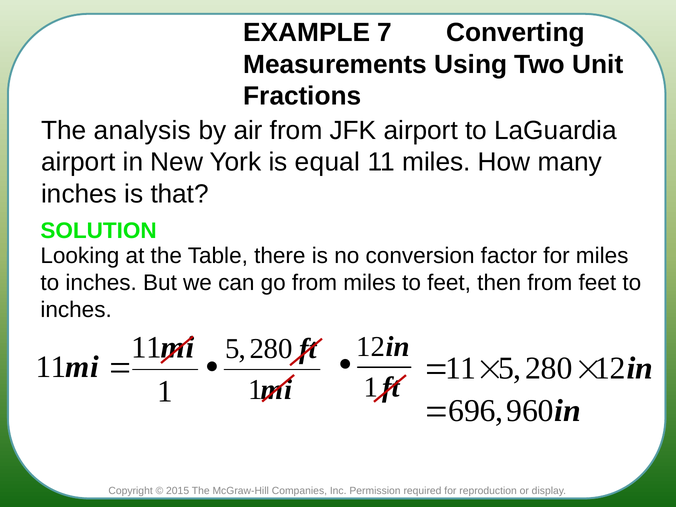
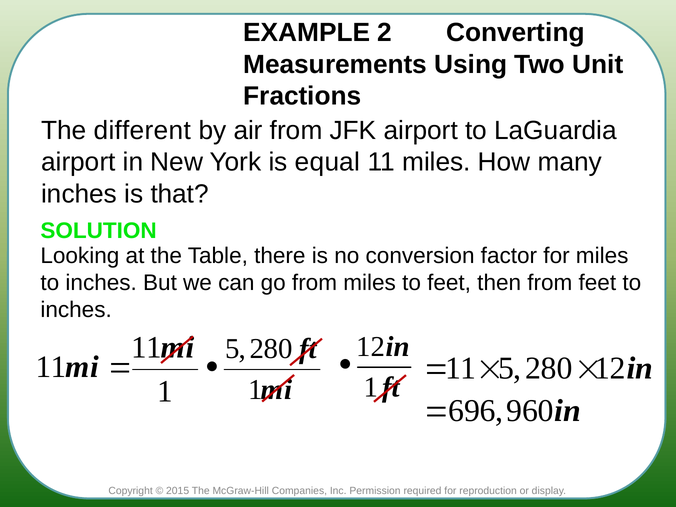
7: 7 -> 2 (385, 33)
analysis: analysis -> different (142, 131)
